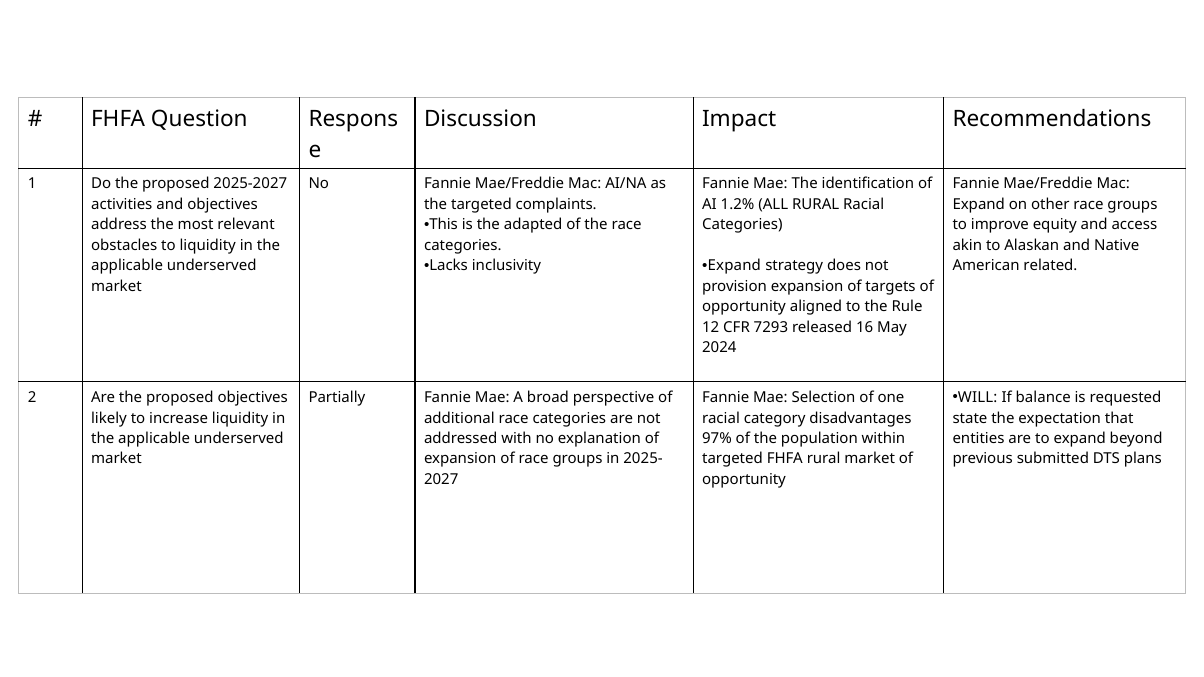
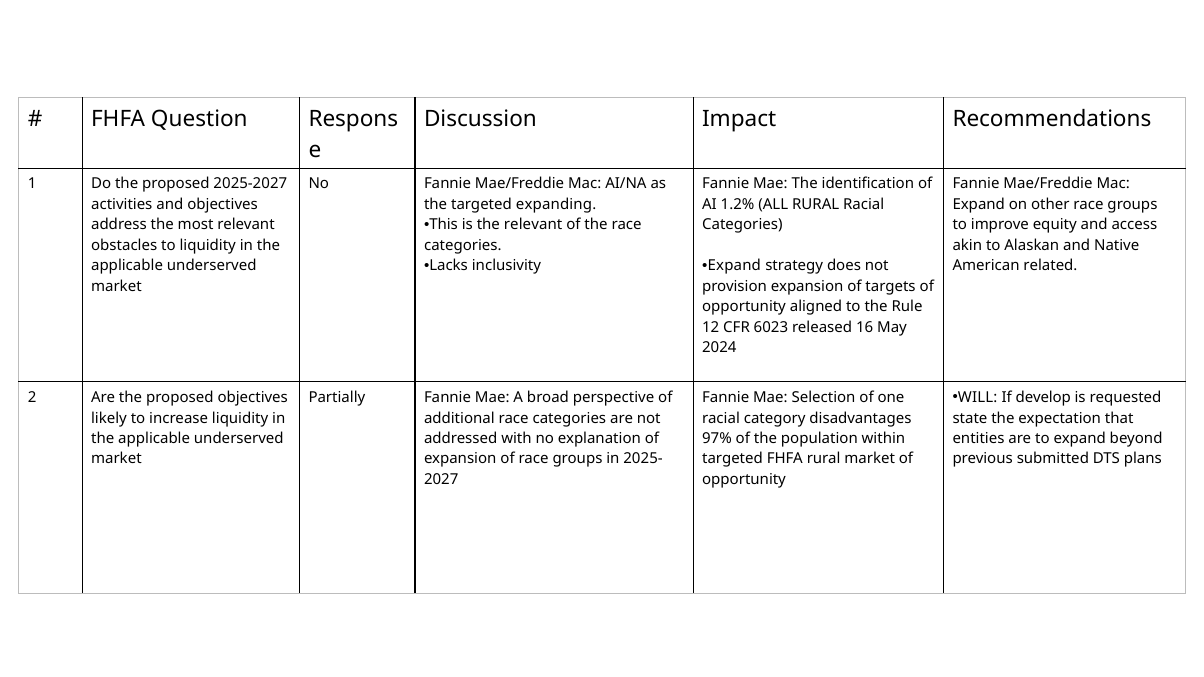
complaints: complaints -> expanding (556, 204)
the adapted: adapted -> relevant (533, 225)
7293: 7293 -> 6023 (771, 327)
balance: balance -> develop (1043, 398)
